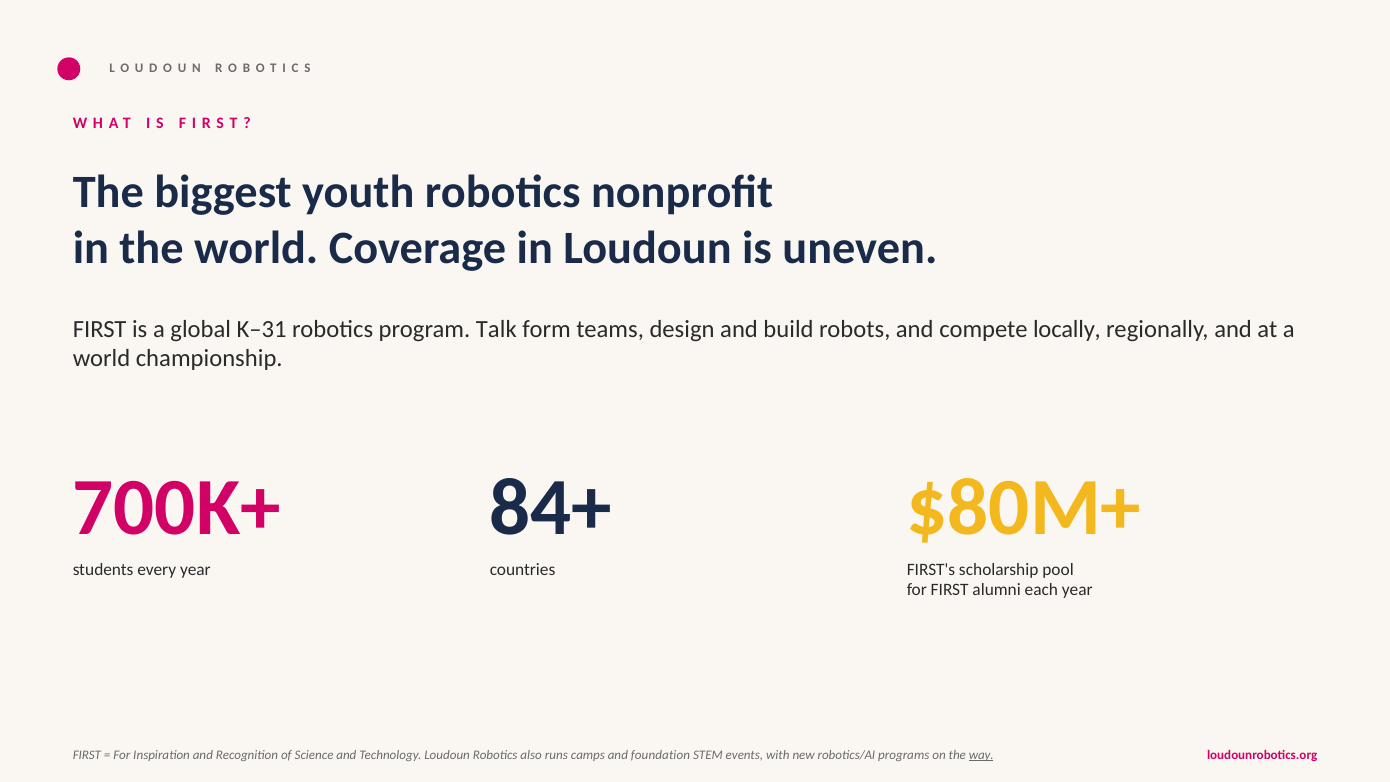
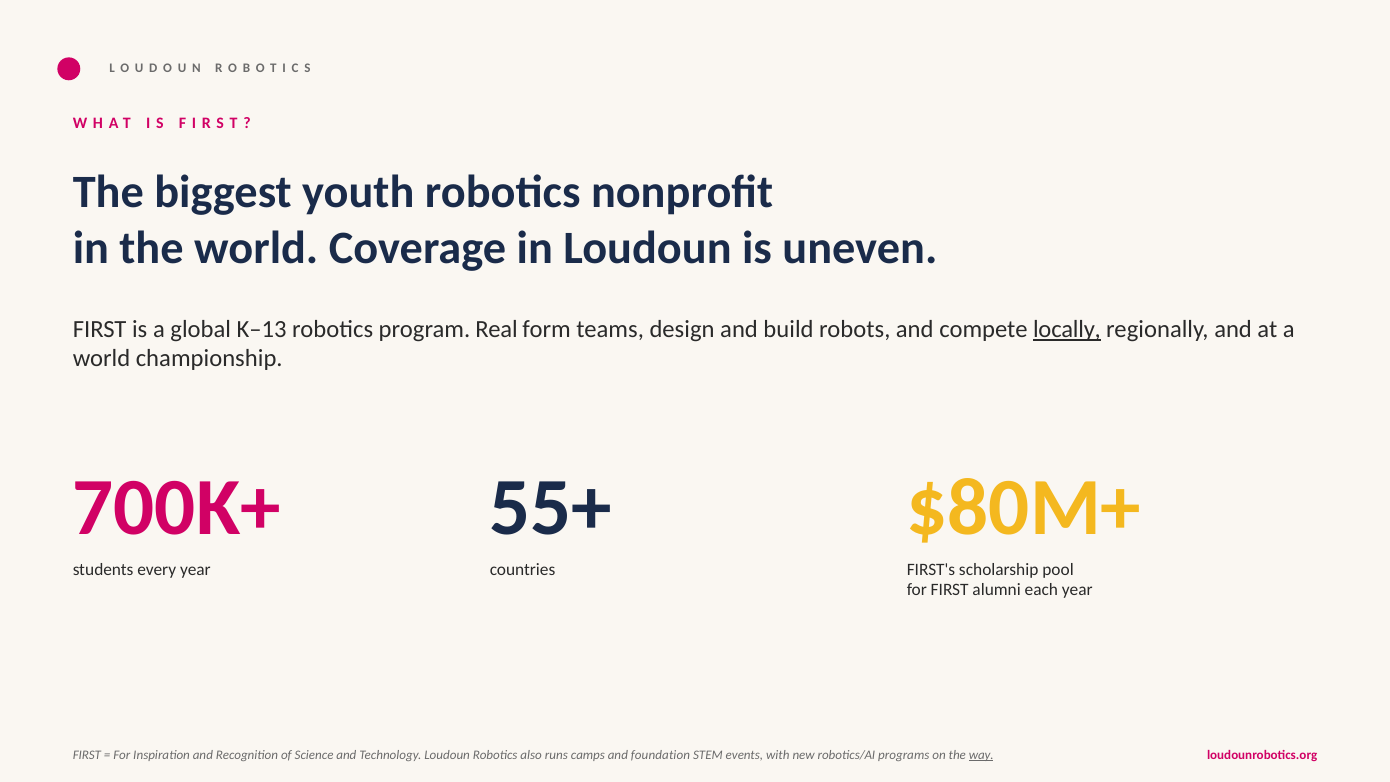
K–31: K–31 -> K–13 (262, 329)
Talk: Talk -> Real (497, 329)
locally underline: none -> present (1067, 329)
84+: 84+ -> 55+ (551, 508)
